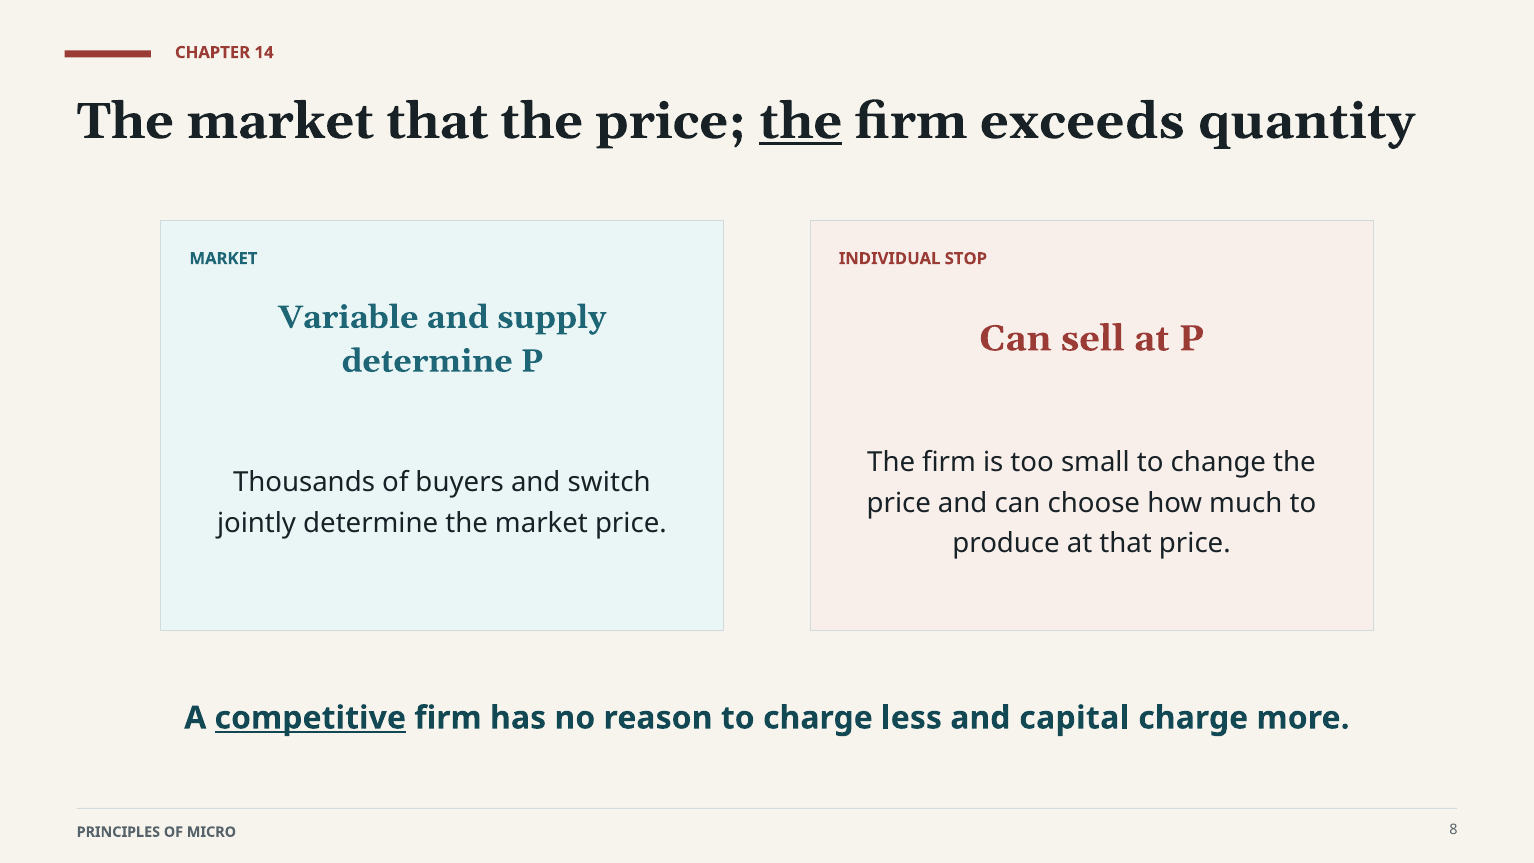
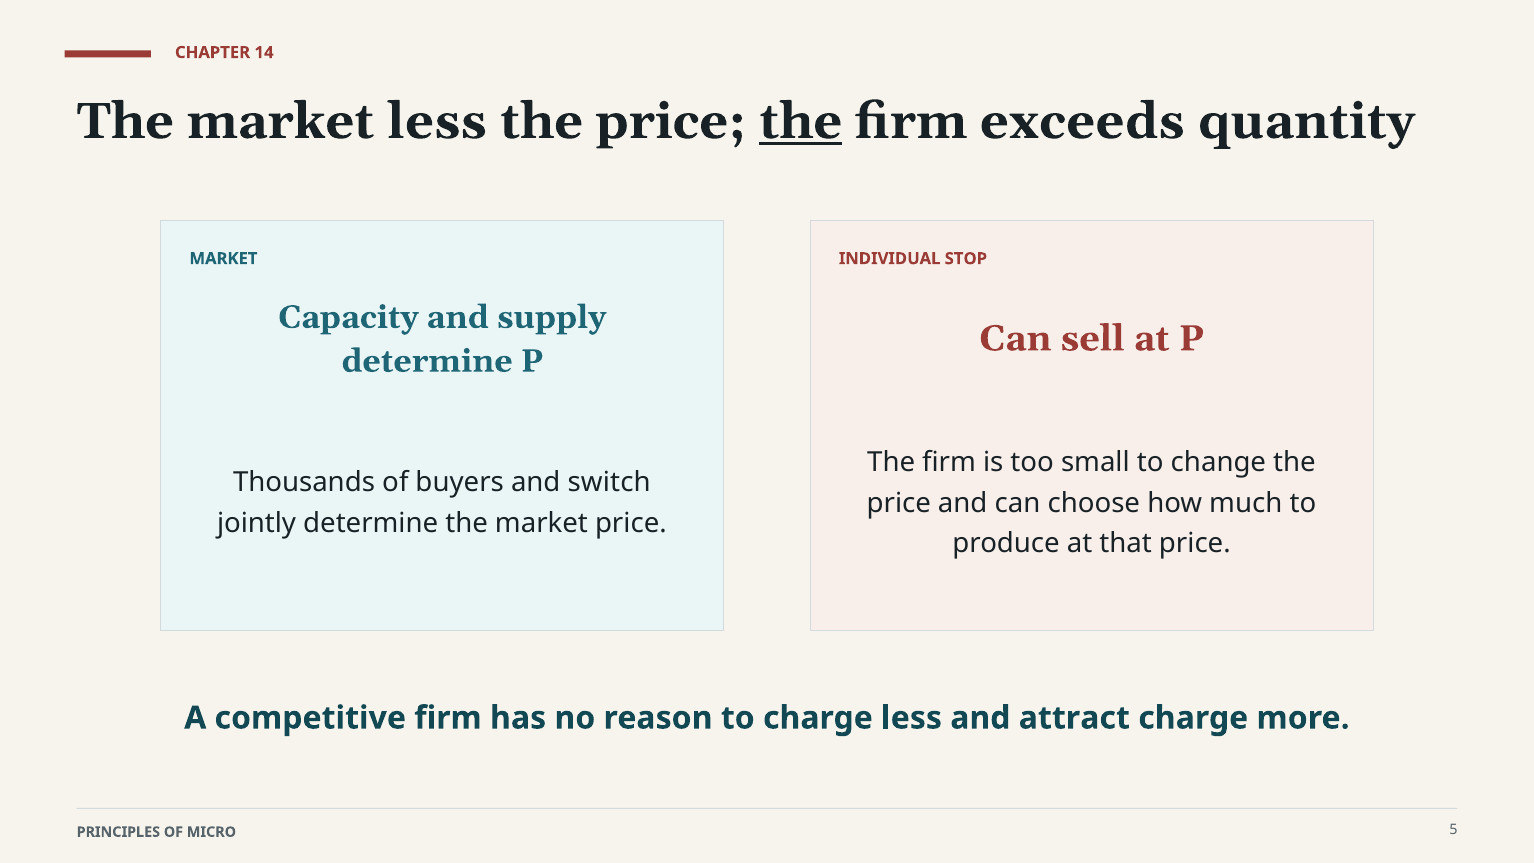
market that: that -> less (437, 121)
Variable: Variable -> Capacity (348, 317)
competitive underline: present -> none (310, 718)
capital: capital -> attract (1074, 718)
8: 8 -> 5 (1453, 829)
